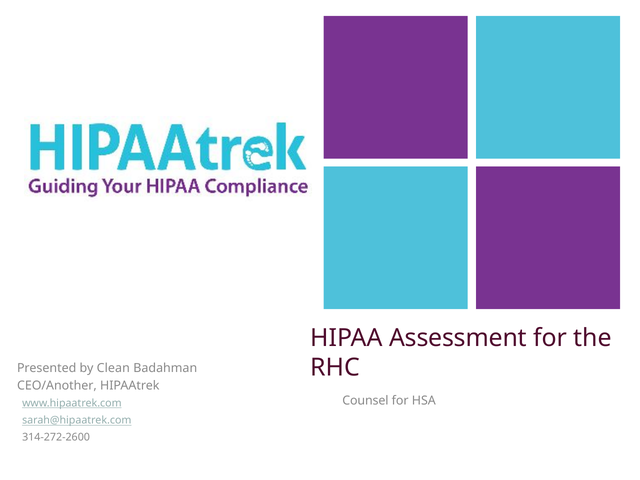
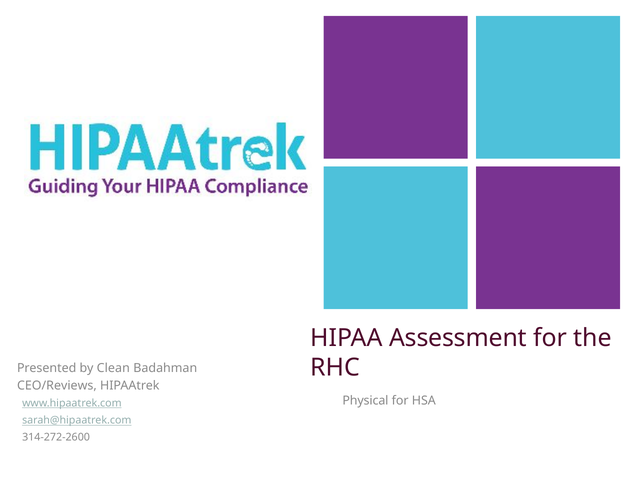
CEO/Another: CEO/Another -> CEO/Reviews (57, 386)
Counsel: Counsel -> Physical (365, 401)
